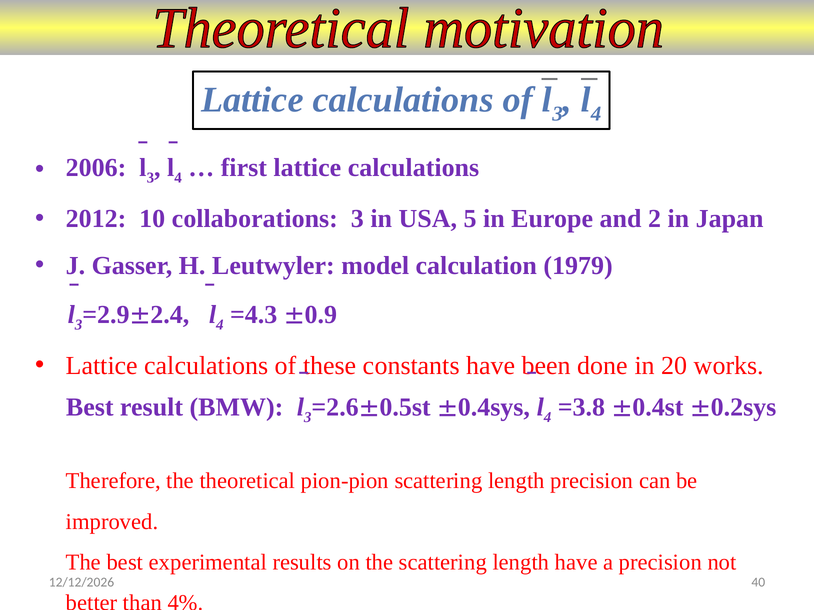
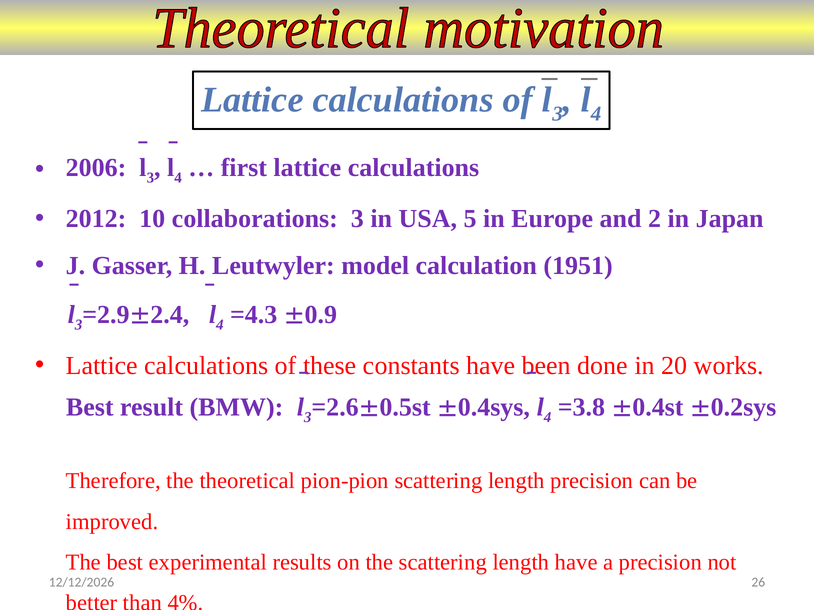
1979: 1979 -> 1951 (578, 266)
40: 40 -> 26 (758, 583)
